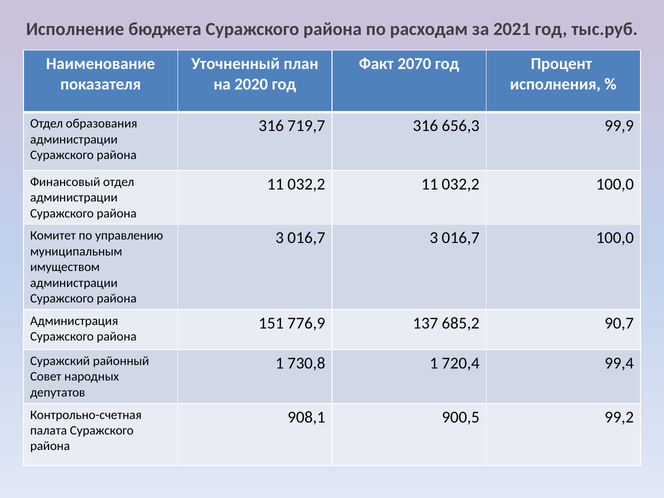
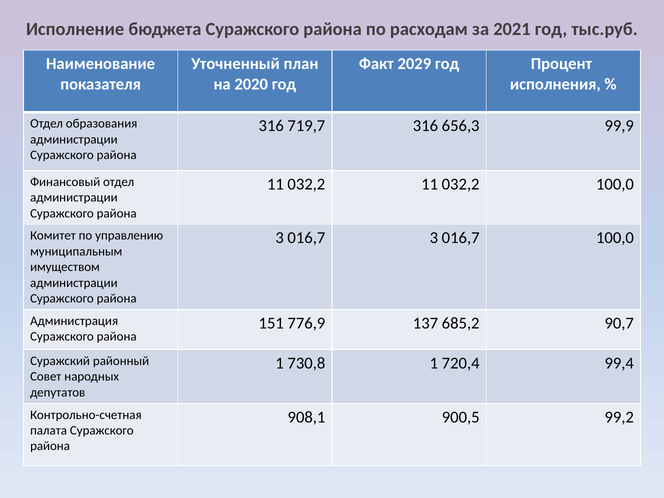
2070: 2070 -> 2029 (414, 64)
